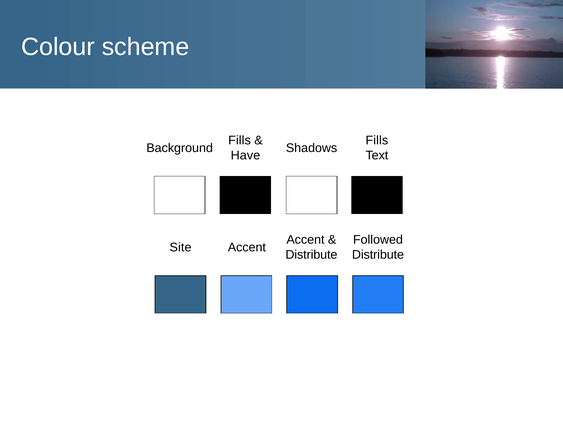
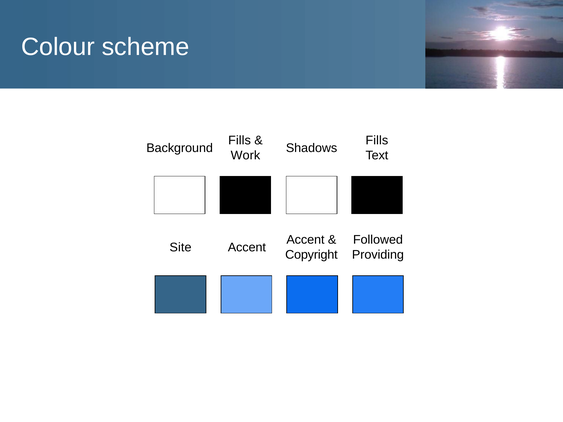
Have: Have -> Work (245, 156)
Distribute: Distribute -> Providing (378, 255)
Distribute: Distribute -> Copyright (311, 255)
